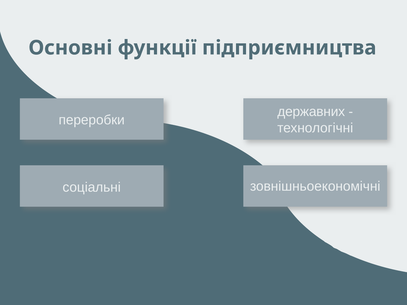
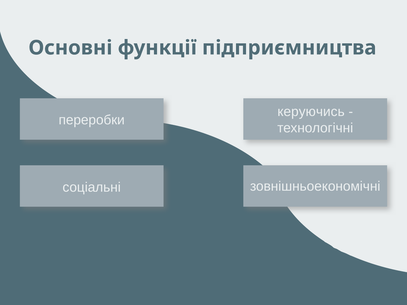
державних: державних -> керуючись (311, 112)
